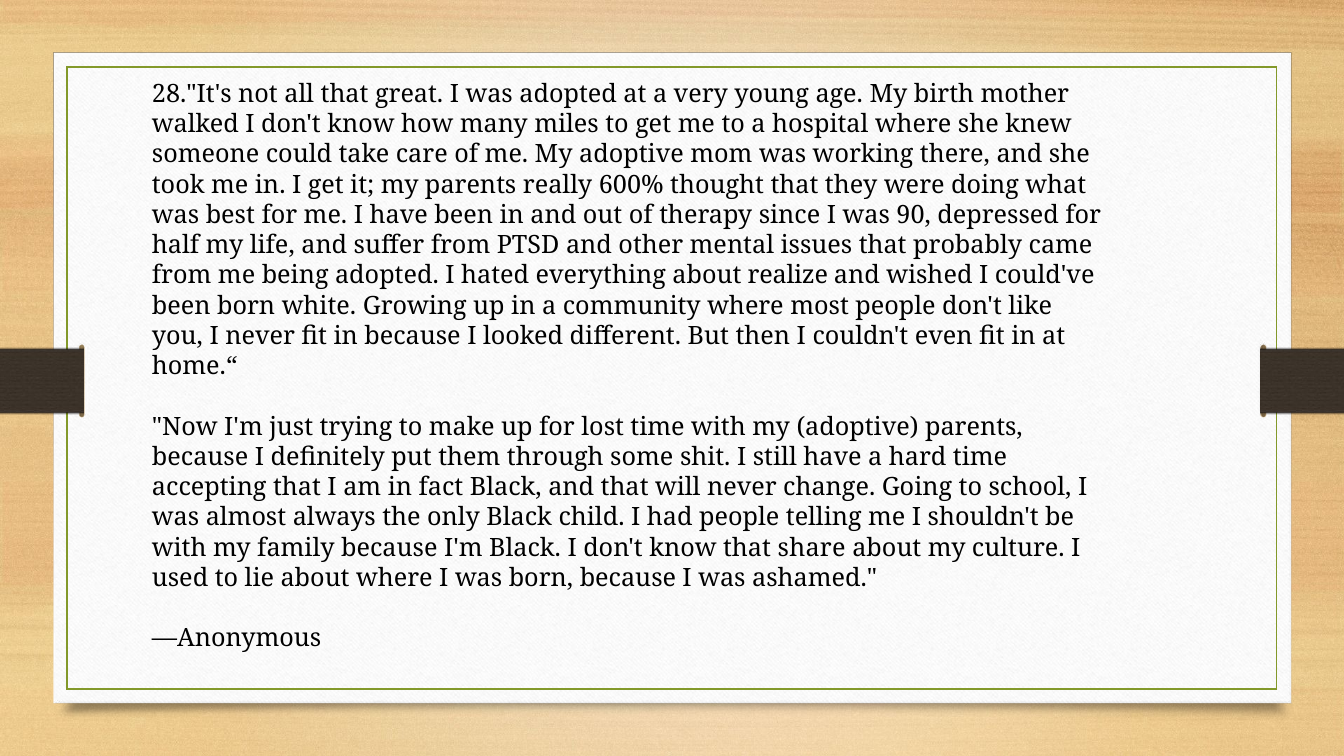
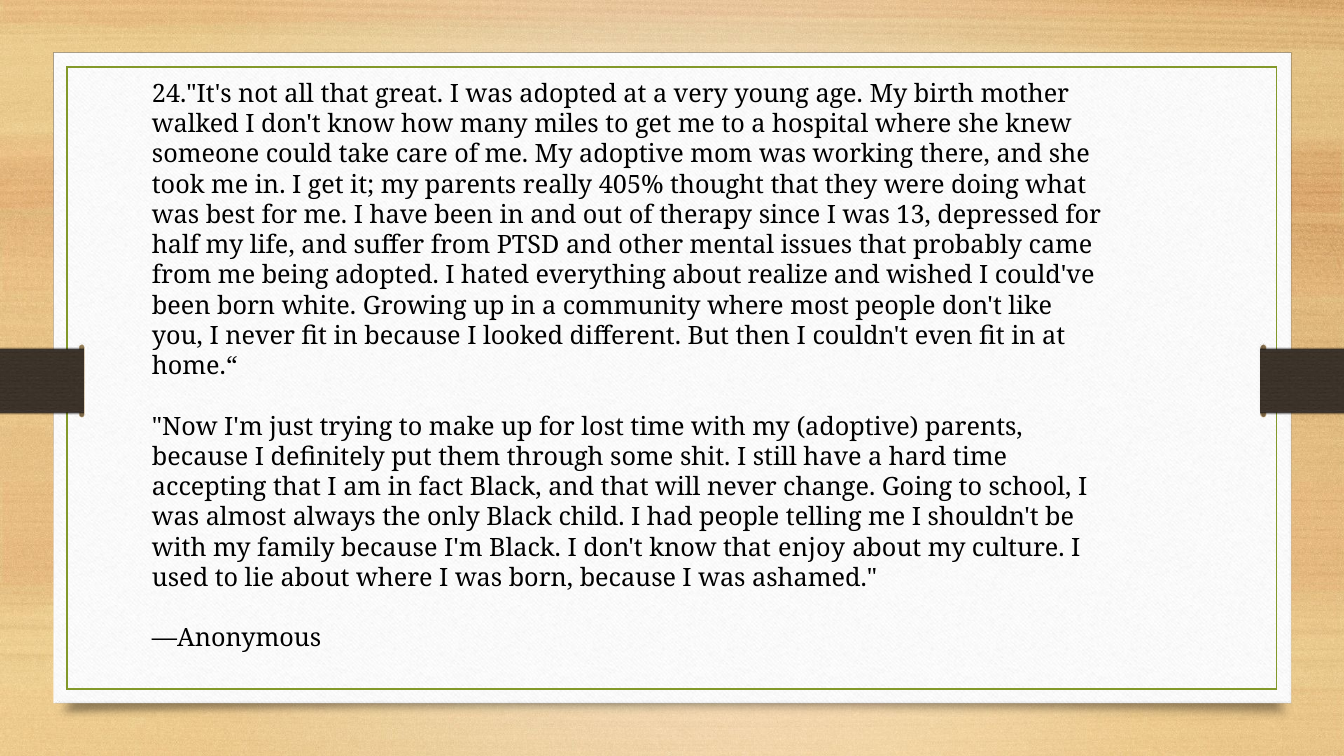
28."It's: 28."It's -> 24."It's (192, 94)
600%: 600% -> 405% (631, 185)
90: 90 -> 13 (914, 215)
share: share -> enjoy (812, 548)
